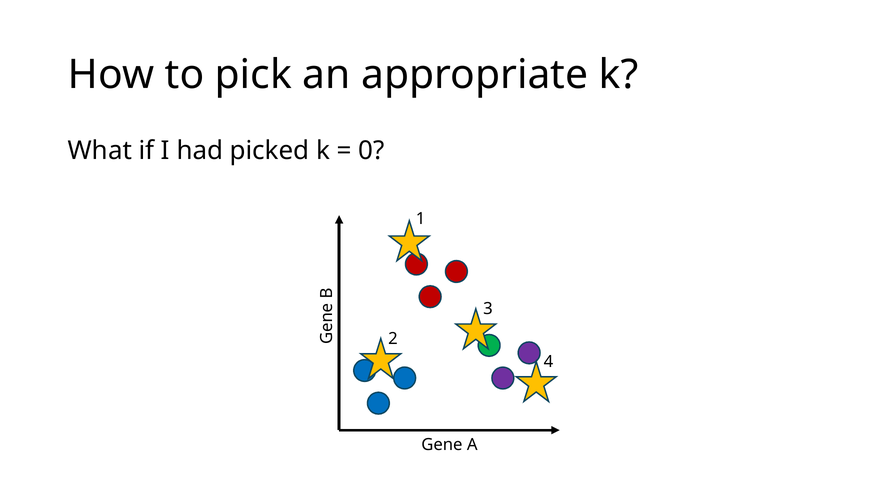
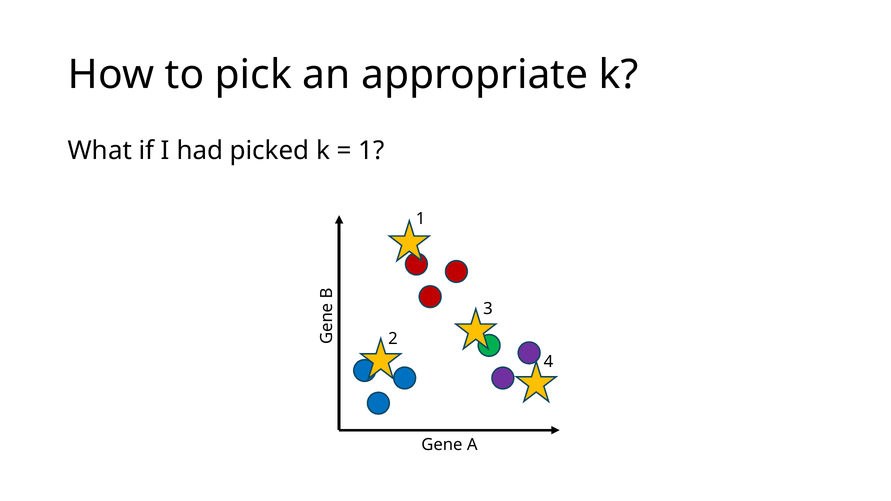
0: 0 -> 1 (371, 151)
